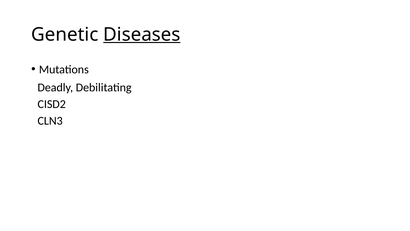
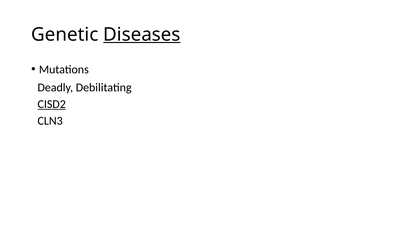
CISD2 underline: none -> present (52, 104)
